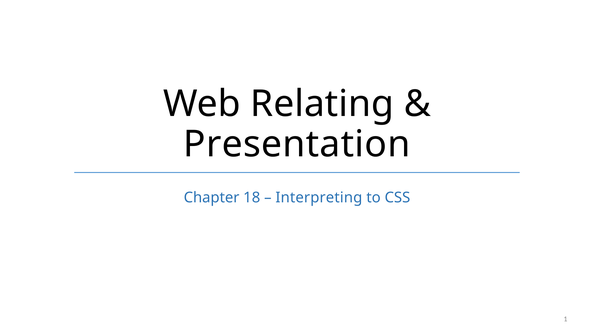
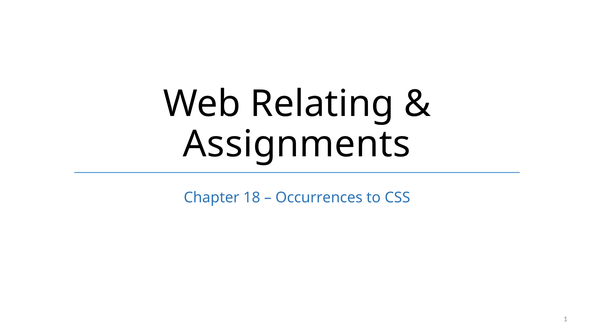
Presentation: Presentation -> Assignments (297, 144)
Interpreting: Interpreting -> Occurrences (319, 198)
